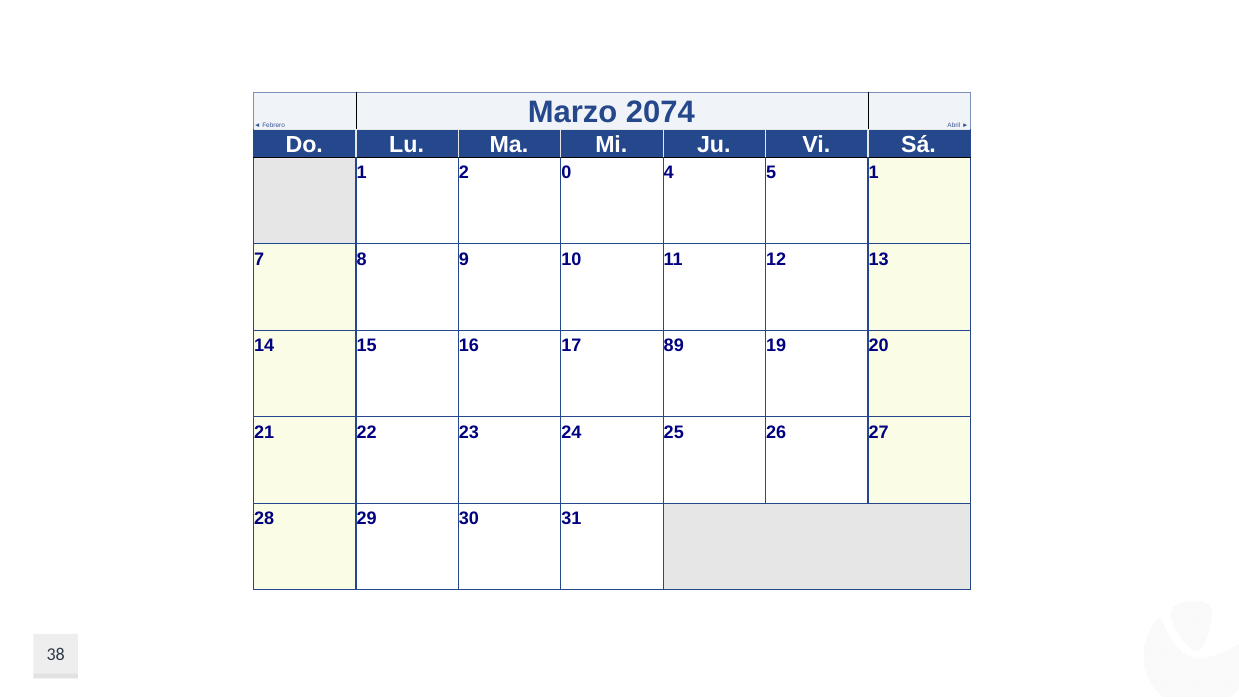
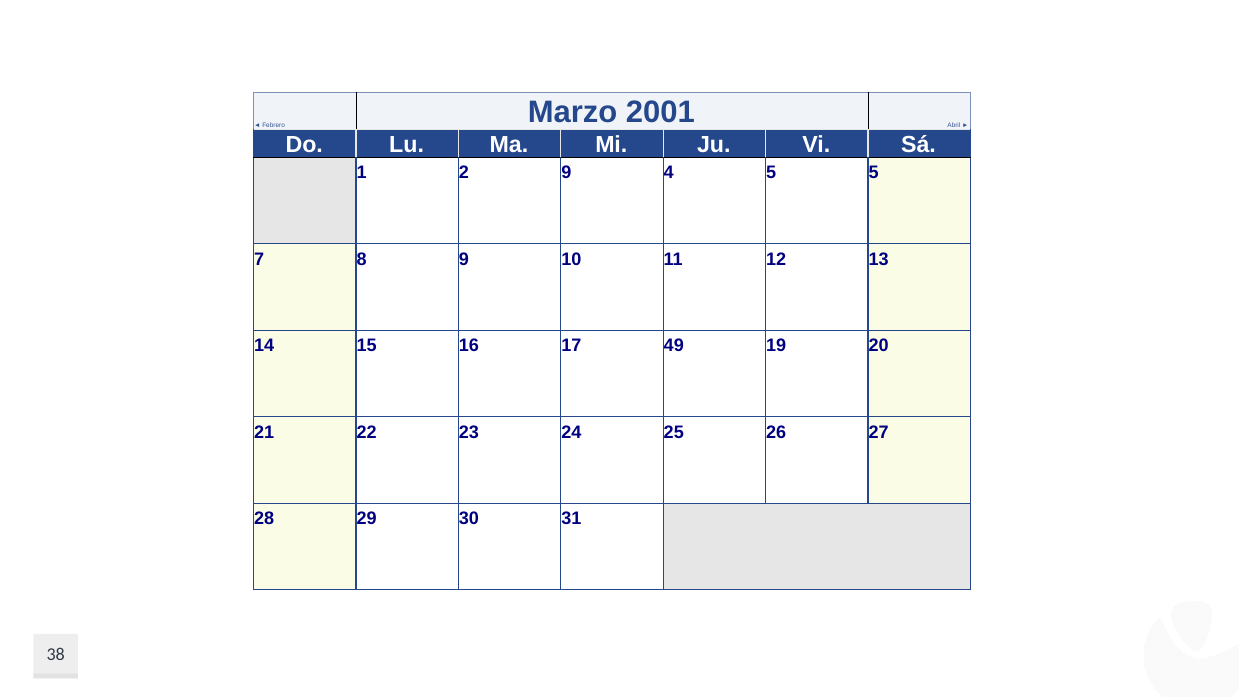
2074: 2074 -> 2001 (660, 113)
2 0: 0 -> 9 (566, 173)
5 1: 1 -> 5 (874, 173)
89: 89 -> 49 (674, 346)
